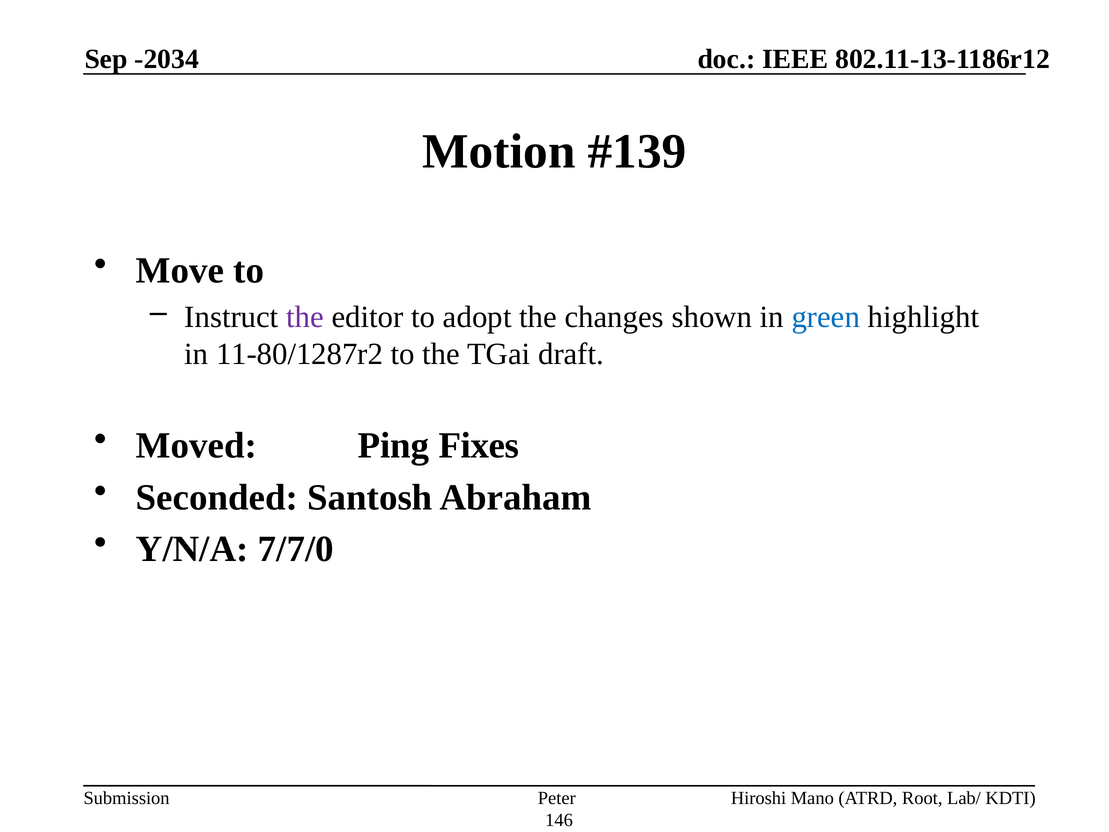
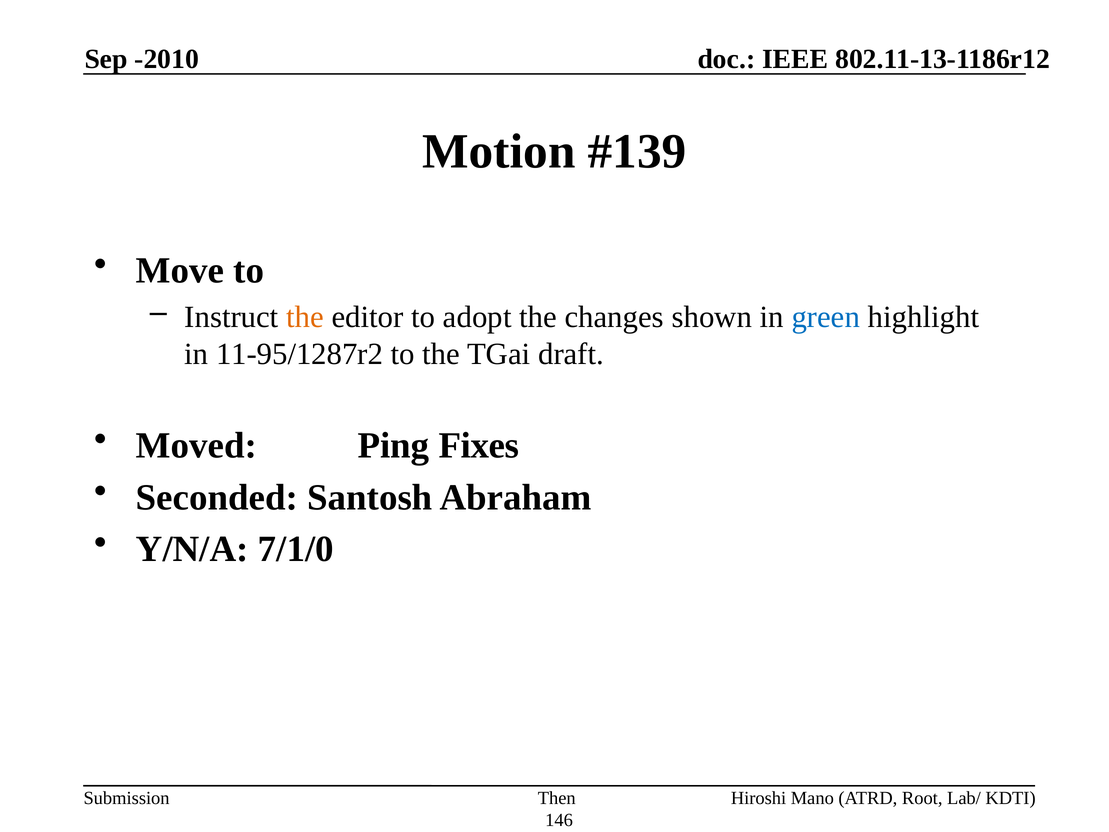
-2034: -2034 -> -2010 (167, 59)
the colour: purple -> orange (305, 317)
11-80/1287r2: 11-80/1287r2 -> 11-95/1287r2 (300, 354)
7/7/0: 7/7/0 -> 7/1/0 (296, 549)
Peter: Peter -> Then (557, 798)
